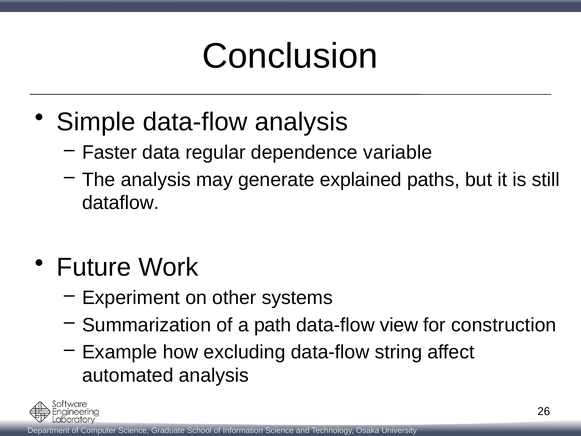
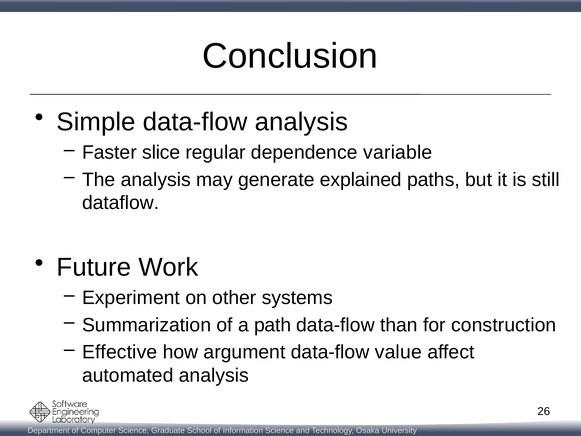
data: data -> slice (161, 152)
view: view -> than (399, 325)
Example: Example -> Effective (120, 352)
excluding: excluding -> argument (245, 352)
string: string -> value (398, 352)
